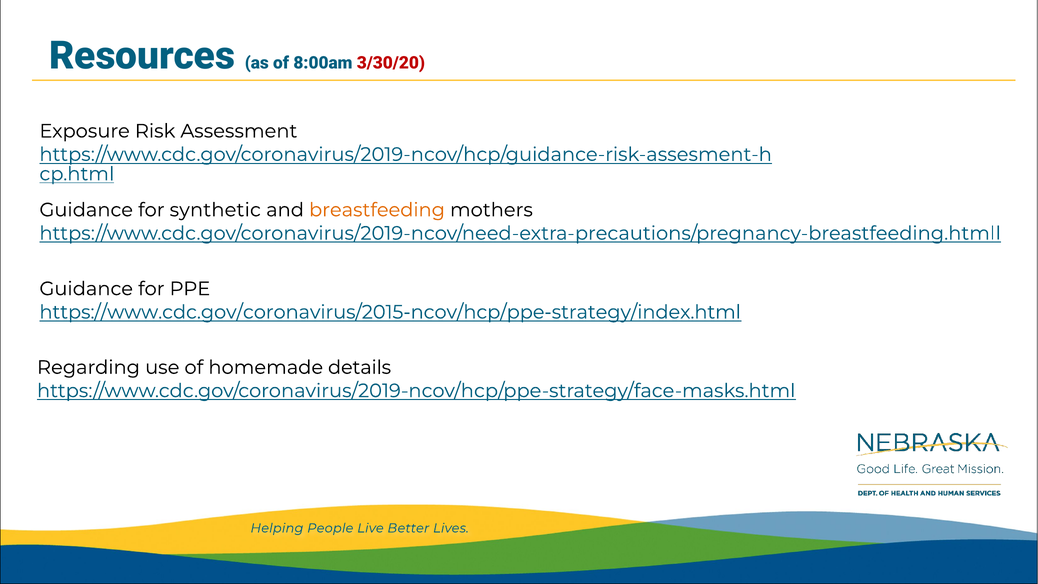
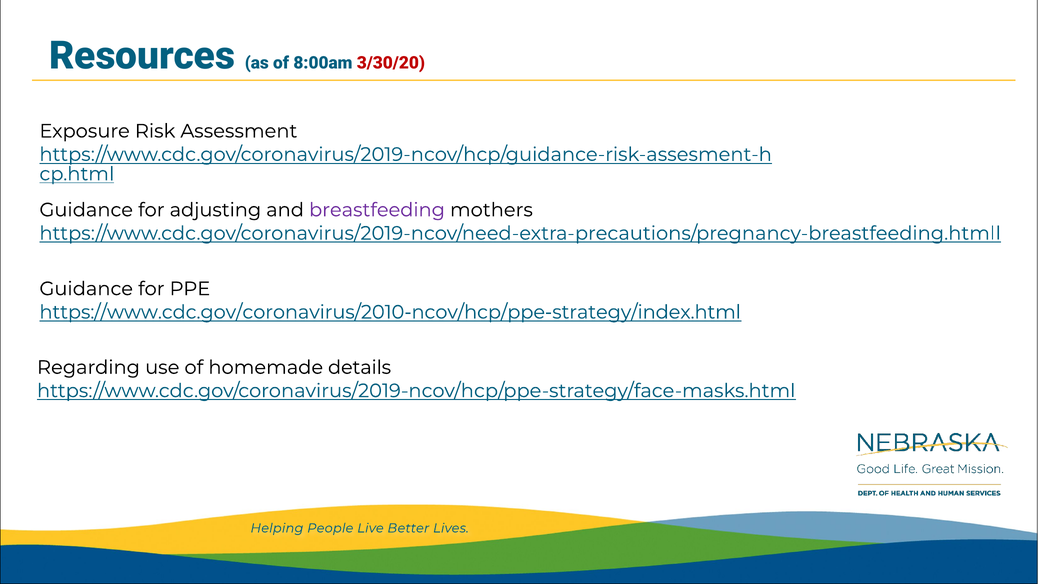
synthetic: synthetic -> adjusting (215, 210)
breastfeeding colour: orange -> purple (377, 210)
https://www.cdc.gov/coronavirus/2015-ncov/hcp/ppe-strategy/index.html: https://www.cdc.gov/coronavirus/2015-ncov/hcp/ppe-strategy/index.html -> https://www.cdc.gov/coronavirus/2010-ncov/hcp/ppe-strategy/index.html (390, 312)
